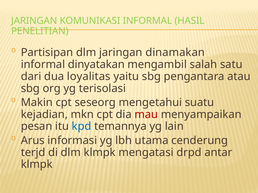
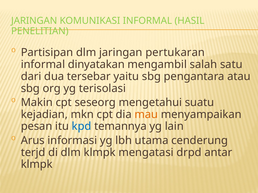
dinamakan: dinamakan -> pertukaran (175, 53)
loyalitas: loyalitas -> tersebar (89, 77)
mau colour: red -> orange (146, 115)
